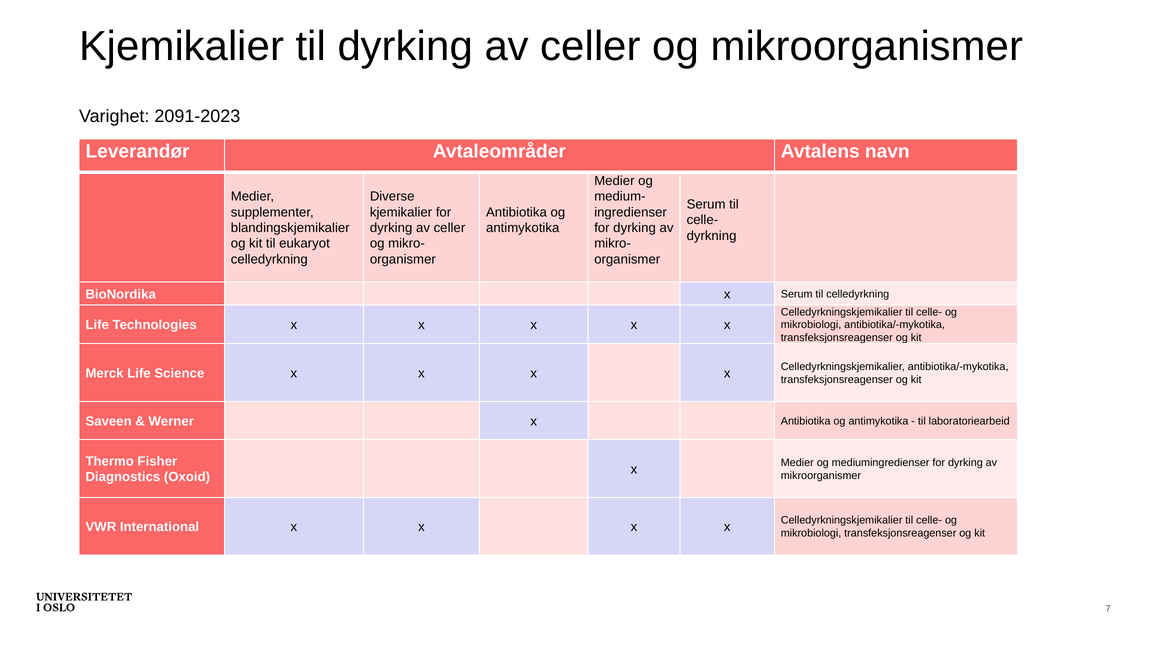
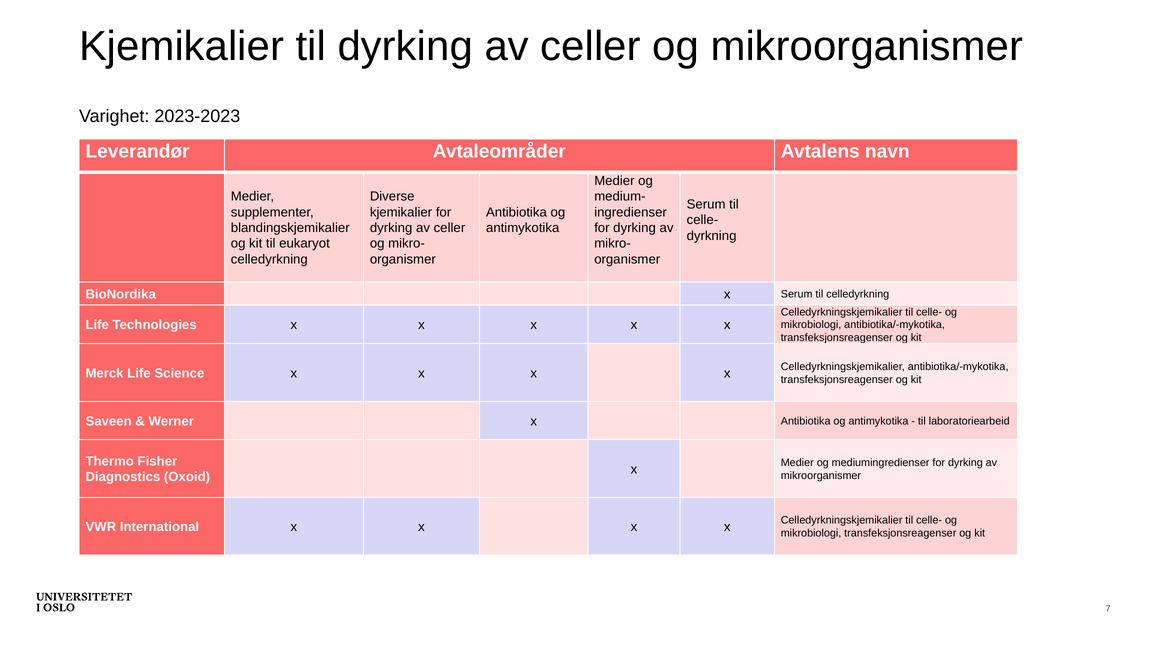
2091-2023: 2091-2023 -> 2023-2023 (197, 116)
